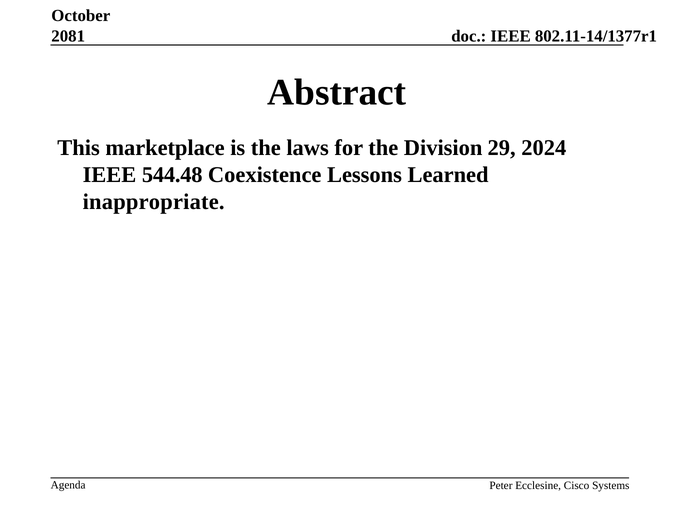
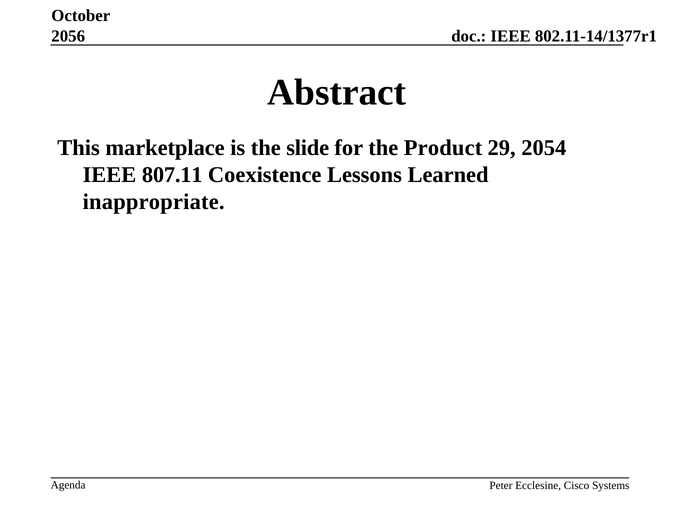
2081: 2081 -> 2056 (68, 36)
laws: laws -> slide (308, 148)
Division: Division -> Product (443, 148)
2024: 2024 -> 2054 (544, 148)
544.48: 544.48 -> 807.11 (172, 175)
